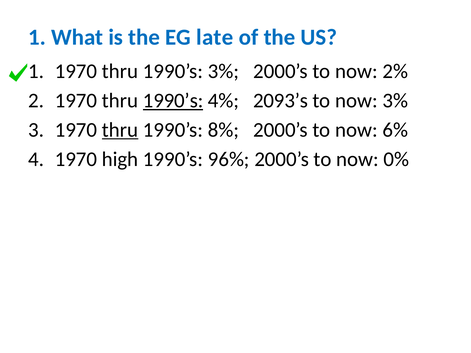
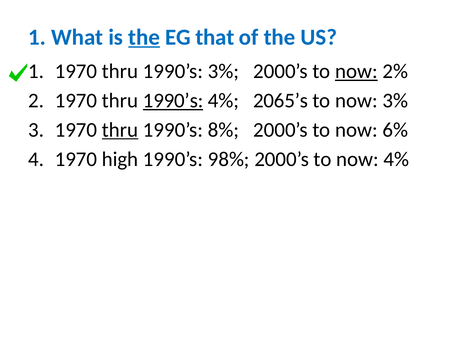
the underline: none -> present (144, 37)
late: late -> that (215, 37)
now underline: none -> present (356, 71)
2093’s: 2093’s -> 2065’s (281, 101)
96%: 96% -> 98% (229, 159)
now 0%: 0% -> 4% (396, 159)
